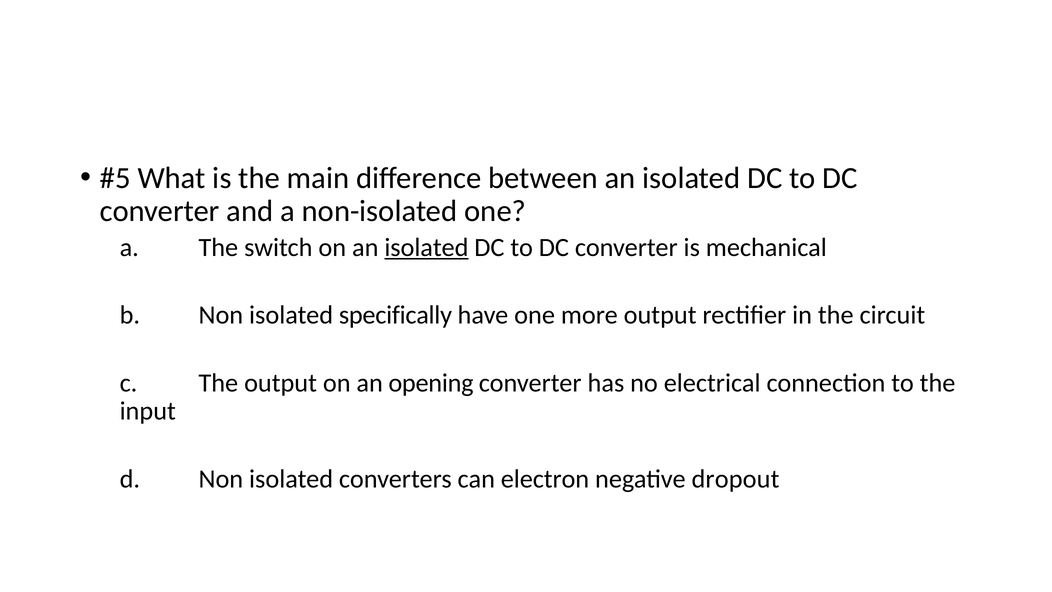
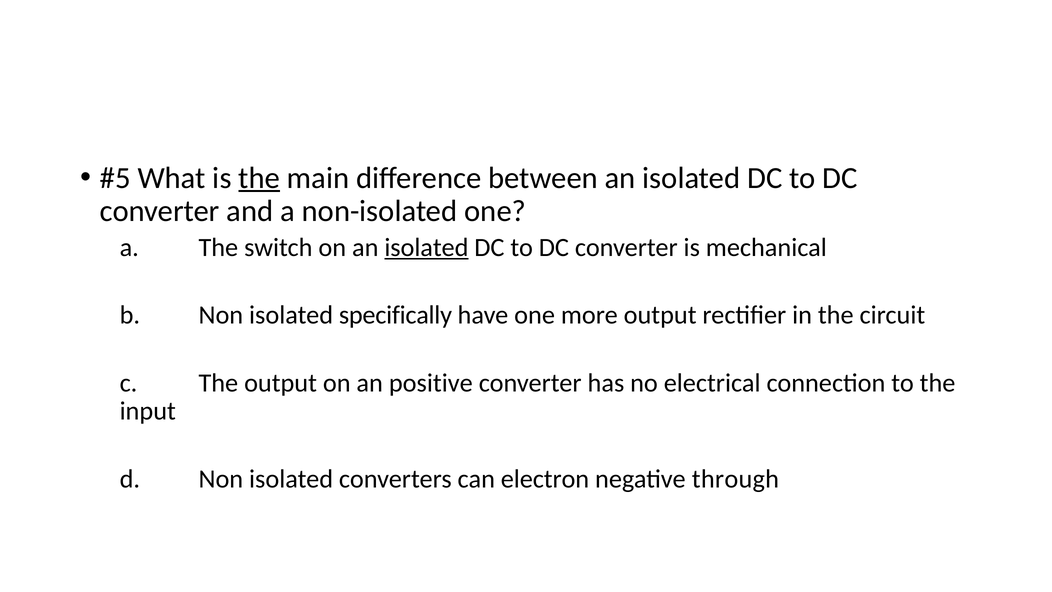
the underline: none -> present (259, 178)
opening: opening -> positive (431, 383)
dropout: dropout -> through (735, 479)
